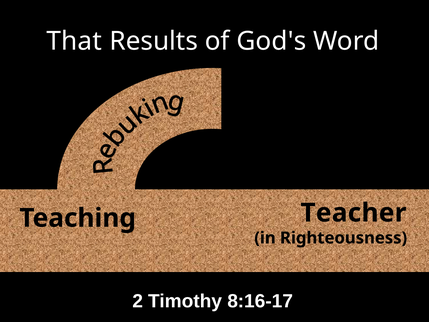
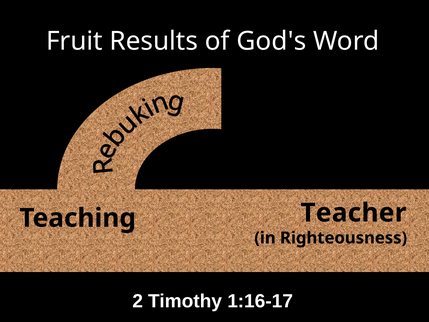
That: That -> Fruit (74, 41)
8:16-17: 8:16-17 -> 1:16-17 (260, 301)
